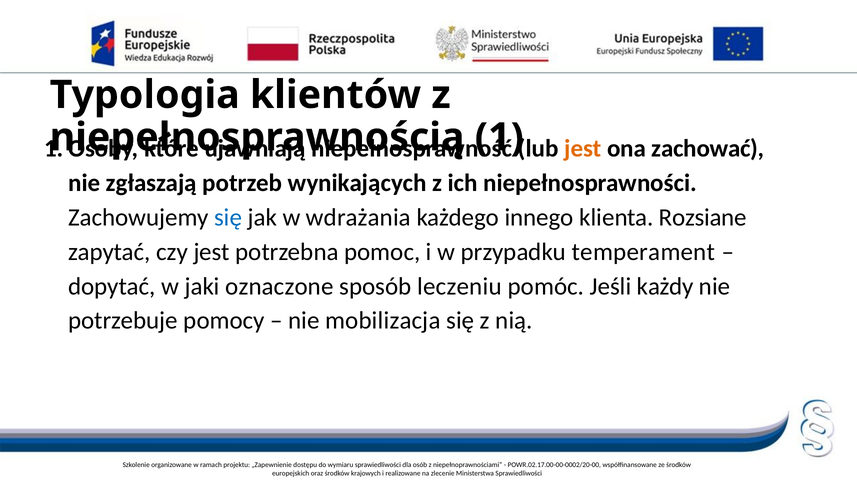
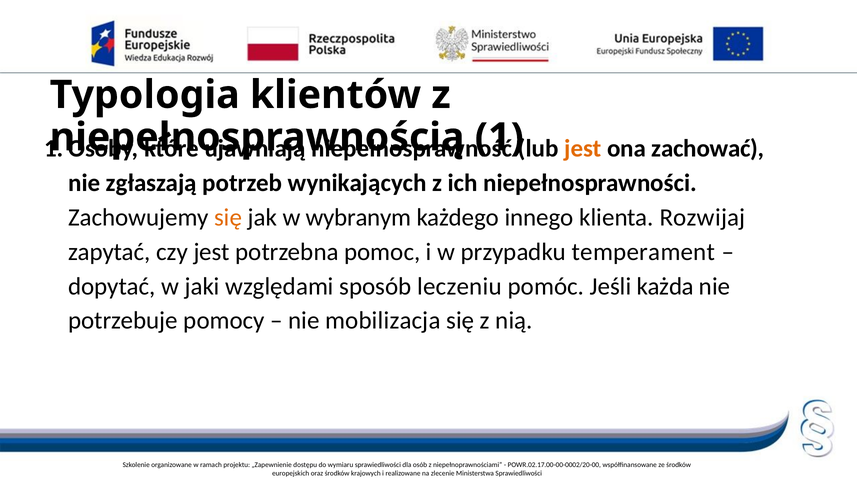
się colour: blue -> orange (228, 218)
wdrażania: wdrażania -> wybranym (359, 218)
Rozsiane: Rozsiane -> Rozwijaj (703, 218)
oznaczone: oznaczone -> względami (279, 286)
każdy: każdy -> każda (665, 286)
